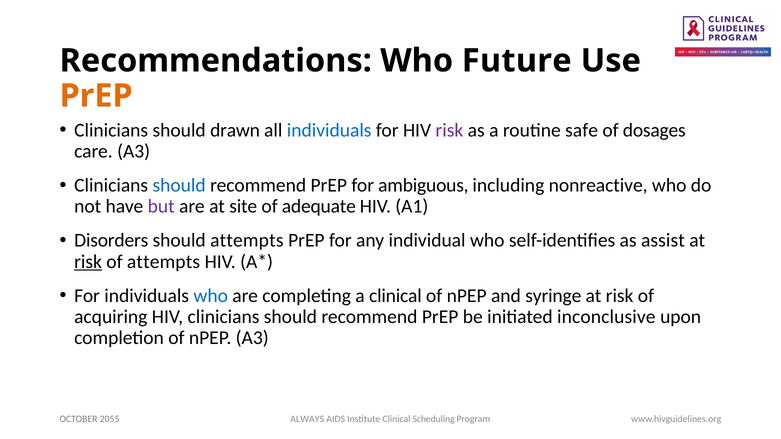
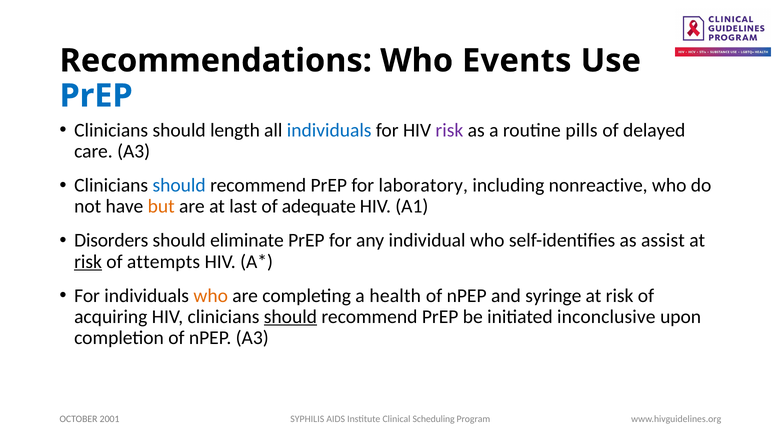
Future: Future -> Events (517, 61)
PrEP colour: orange -> blue (96, 96)
drawn: drawn -> length (235, 130)
safe: safe -> pills (582, 130)
dosages: dosages -> delayed (654, 130)
ambiguous: ambiguous -> laboratory (423, 185)
but colour: purple -> orange (161, 207)
site: site -> last (243, 207)
should attempts: attempts -> eliminate (247, 241)
who colour: blue -> orange (211, 296)
a clinical: clinical -> health (395, 296)
should underline: none -> present (290, 317)
ALWAYS: ALWAYS -> SYPHILIS (307, 419)
2055: 2055 -> 2001 (110, 420)
